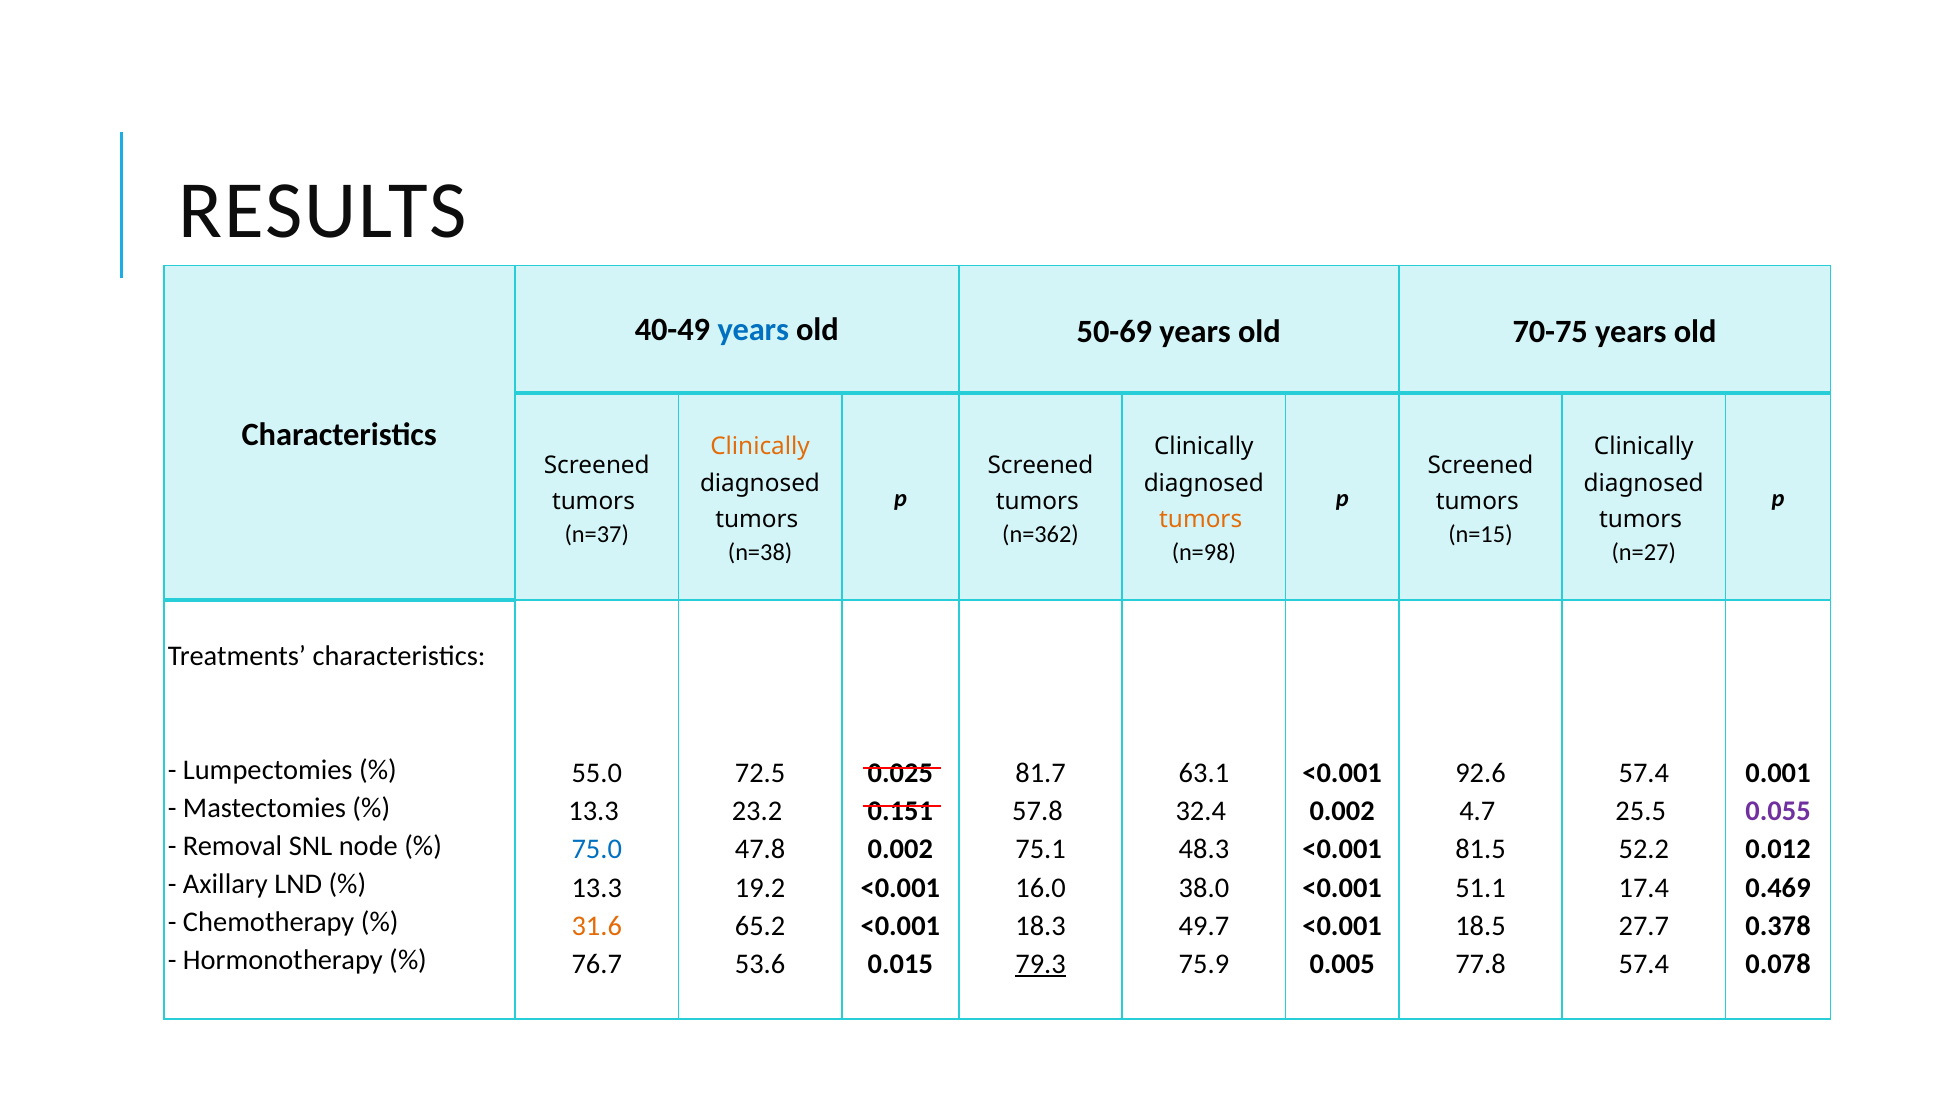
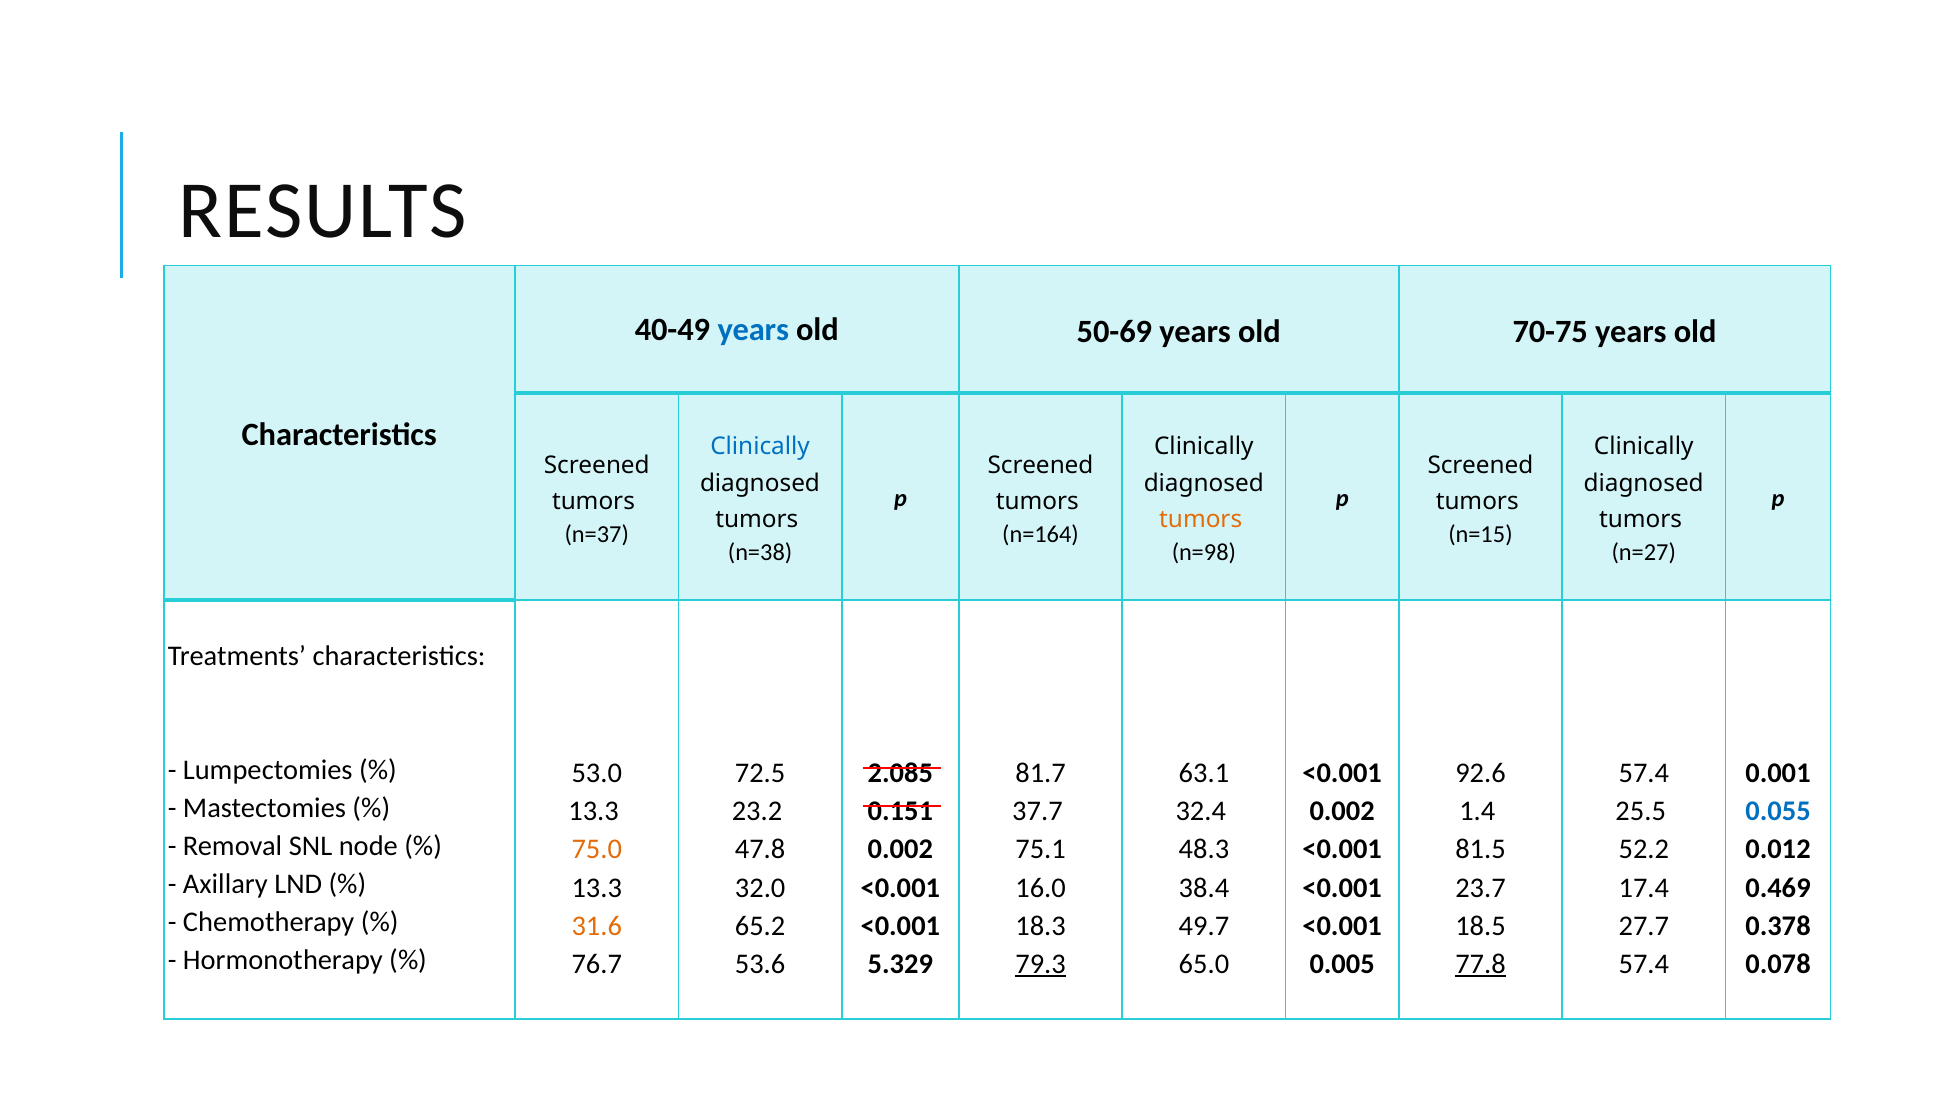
Clinically colour: orange -> blue (760, 447)
n=362: n=362 -> n=164 (1040, 535)
55.0: 55.0 -> 53.0 (597, 773)
0.025: 0.025 -> 2.085 (900, 773)
57.8: 57.8 -> 37.7 (1037, 811)
4.7: 4.7 -> 1.4 (1477, 811)
0.055 colour: purple -> blue (1778, 811)
75.0 colour: blue -> orange (597, 850)
19.2: 19.2 -> 32.0 (760, 888)
38.0: 38.0 -> 38.4 (1204, 888)
51.1: 51.1 -> 23.7 (1481, 888)
0.015: 0.015 -> 5.329 (900, 964)
75.9: 75.9 -> 65.0 (1204, 964)
77.8 underline: none -> present (1481, 964)
